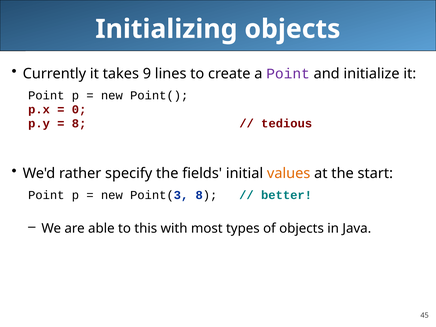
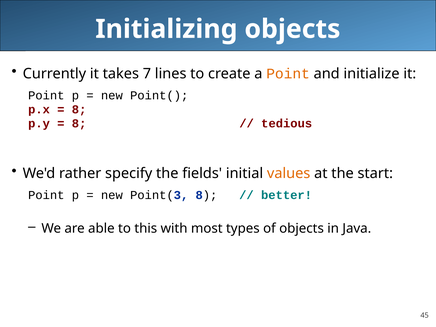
9: 9 -> 7 (147, 74)
Point colour: purple -> orange (288, 74)
0: 0 -> 8 (79, 109)
